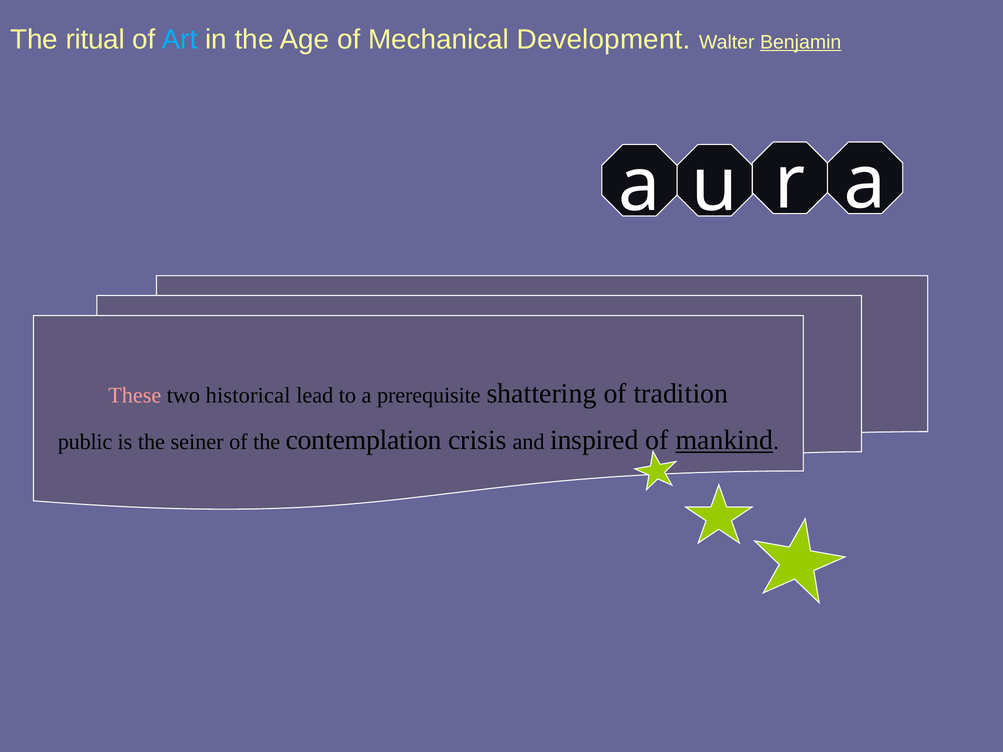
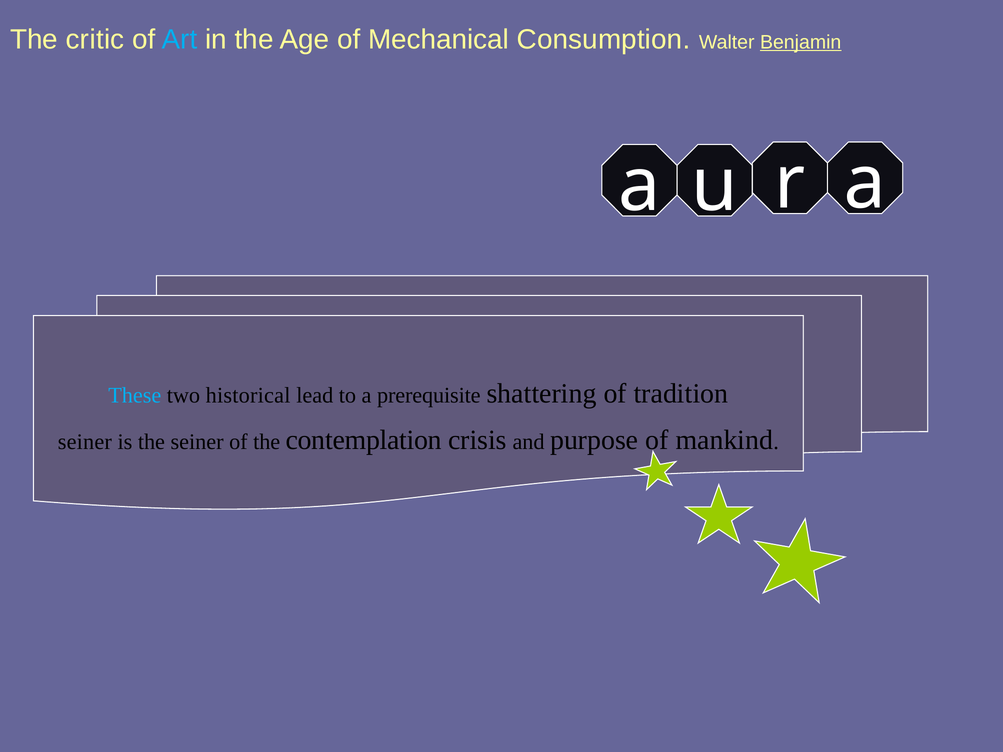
ritual: ritual -> critic (95, 40)
Development: Development -> Consumption (604, 40)
These colour: pink -> light blue (135, 395)
public: public -> seiner (85, 442)
inspired: inspired -> purpose (594, 440)
mankind underline: present -> none (724, 440)
